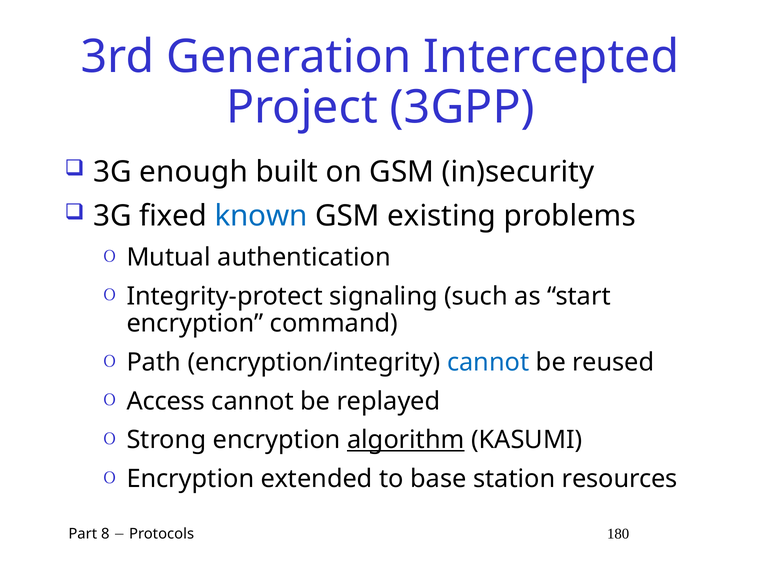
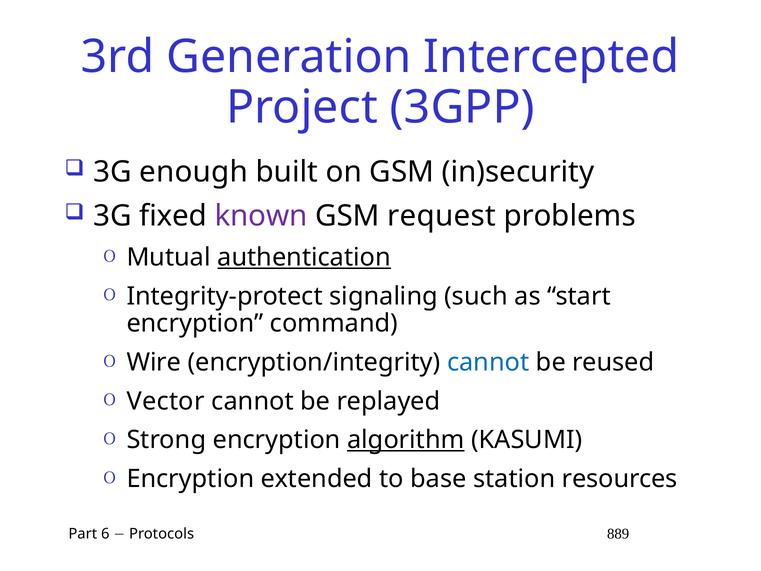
known colour: blue -> purple (261, 216)
existing: existing -> request (442, 216)
authentication underline: none -> present (304, 257)
Path: Path -> Wire (154, 362)
Access: Access -> Vector (166, 401)
8: 8 -> 6 (105, 534)
180: 180 -> 889 (618, 534)
